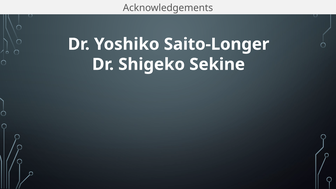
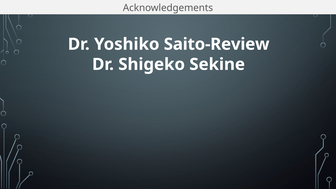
Saito-Longer: Saito-Longer -> Saito-Review (217, 44)
